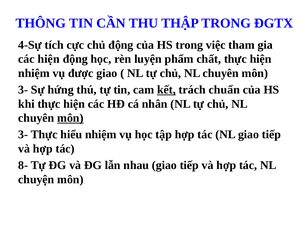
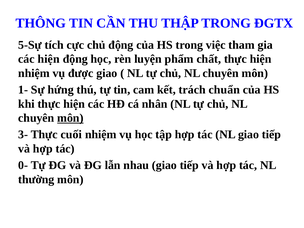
4-Sự: 4-Sự -> 5-Sự (30, 45)
3-: 3- -> 1- (23, 90)
kết underline: present -> none (166, 90)
hiểu: hiểu -> cuối (71, 135)
8-: 8- -> 0- (23, 165)
chuyện: chuyện -> thường (36, 179)
